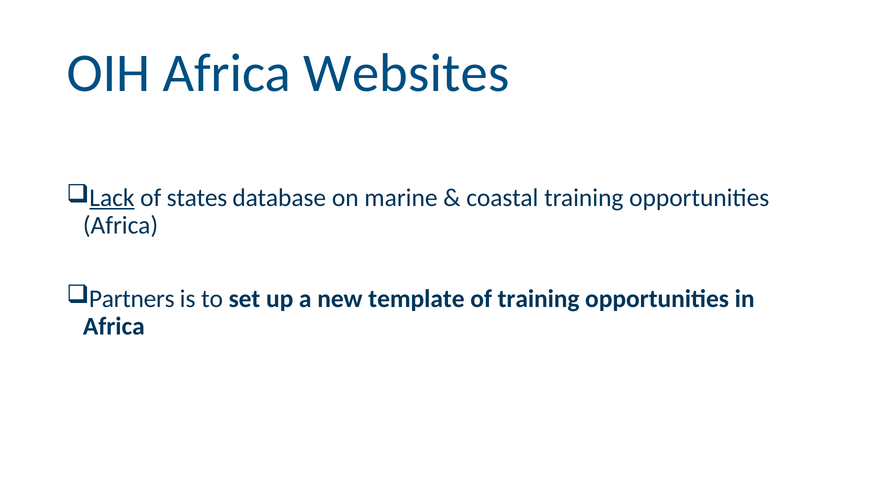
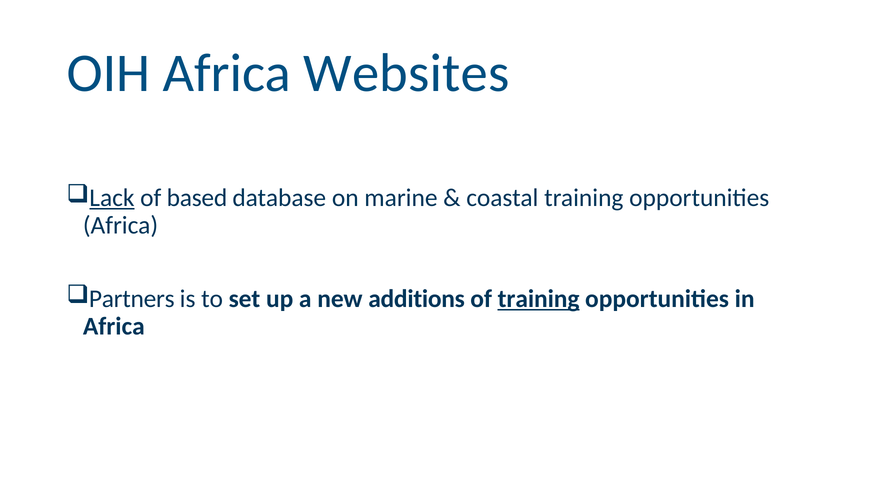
states: states -> based (197, 198)
template: template -> additions (417, 299)
training underline: none -> present (539, 299)
